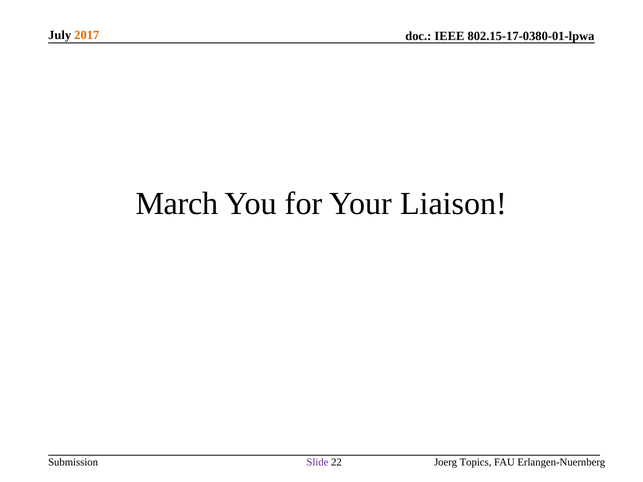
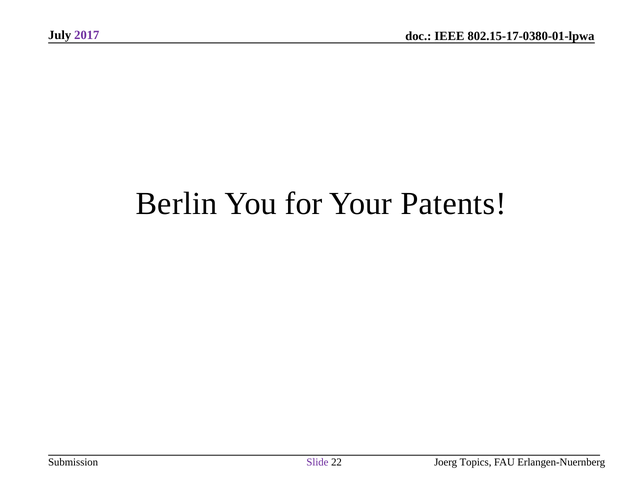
2017 colour: orange -> purple (87, 35)
March: March -> Berlin (177, 204)
Liaison: Liaison -> Patents (453, 204)
